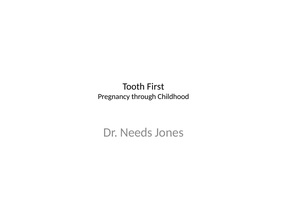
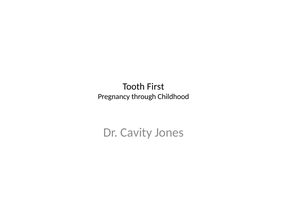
Needs: Needs -> Cavity (136, 132)
